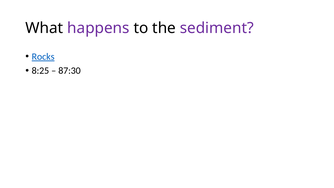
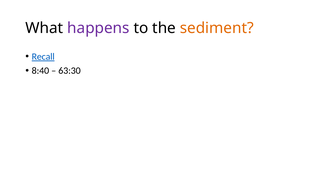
sediment colour: purple -> orange (217, 28)
Rocks: Rocks -> Recall (43, 57)
8:25: 8:25 -> 8:40 (40, 71)
87:30: 87:30 -> 63:30 (69, 71)
